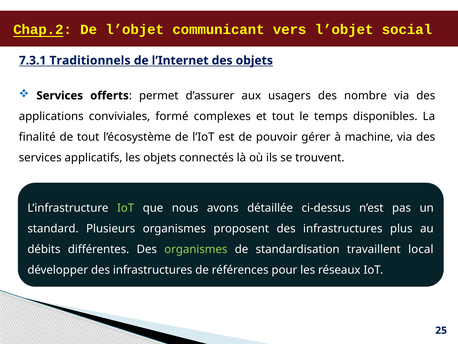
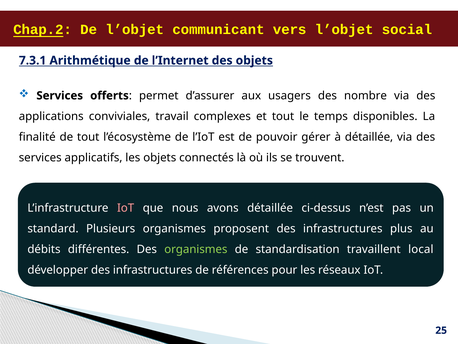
Traditionnels: Traditionnels -> Arithmétique (90, 60)
formé: formé -> travail (172, 116)
à machine: machine -> détaillée (369, 137)
IoT colour: light green -> pink (126, 208)
